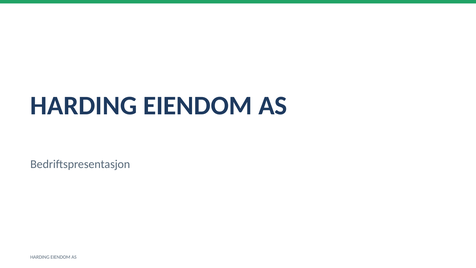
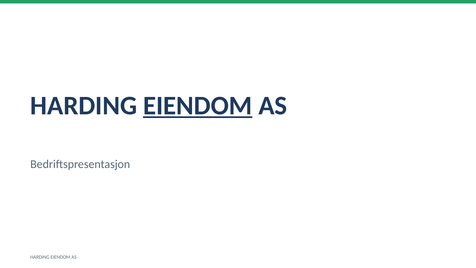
EIENDOM underline: none -> present (198, 106)
